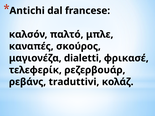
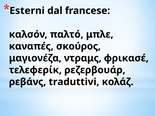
Antichi: Antichi -> Esterni (27, 11)
dialetti: dialetti -> ντραμς (83, 58)
